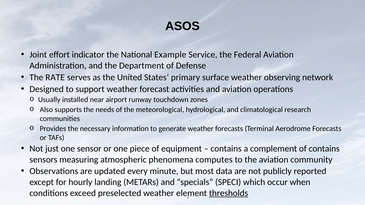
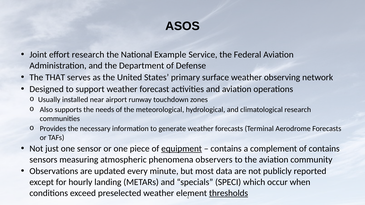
effort indicator: indicator -> research (88, 55)
RATE: RATE -> THAT (55, 77)
equipment underline: none -> present (182, 149)
computes: computes -> observers (214, 160)
